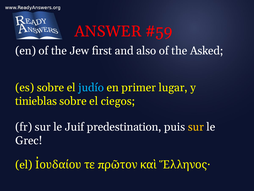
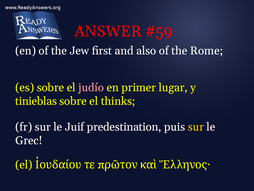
Asked: Asked -> Rome (207, 51)
judío colour: light blue -> pink (91, 87)
ciegos: ciegos -> thinks (118, 101)
